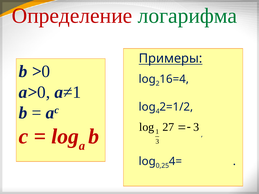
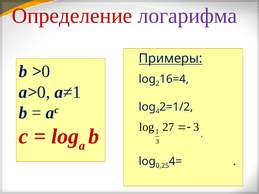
логарифма colour: green -> purple (187, 16)
